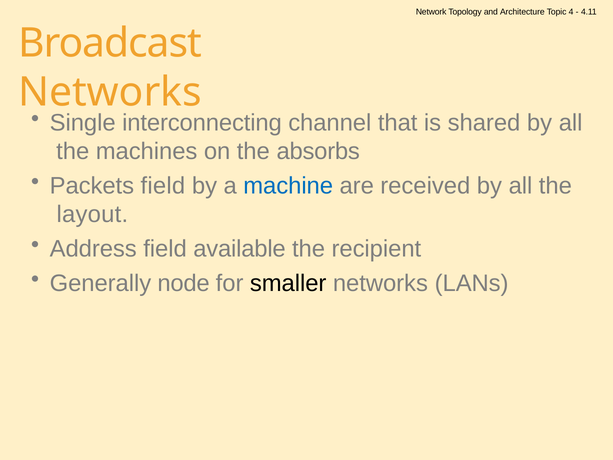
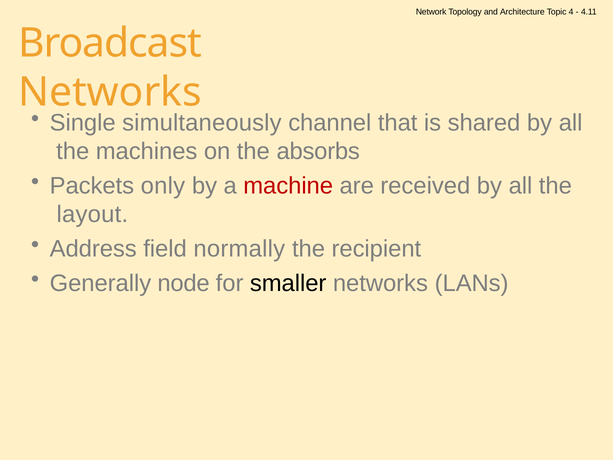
interconnecting: interconnecting -> simultaneously (202, 123)
Packets field: field -> only (163, 186)
machine colour: blue -> red (288, 186)
available: available -> normally (239, 249)
